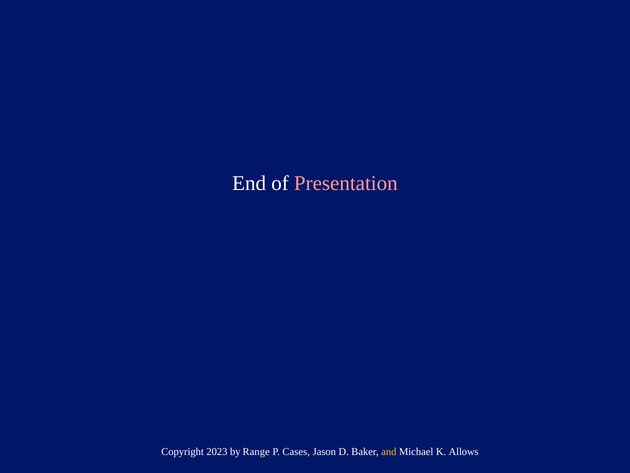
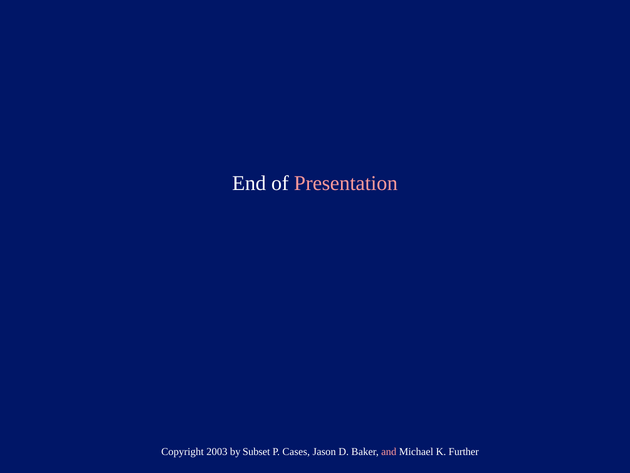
2023: 2023 -> 2003 (217, 451)
Range: Range -> Subset (256, 451)
and colour: yellow -> pink (389, 451)
Allows: Allows -> Further (464, 451)
